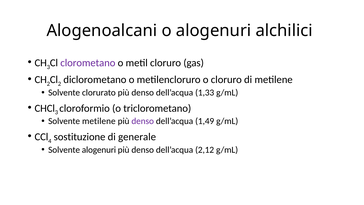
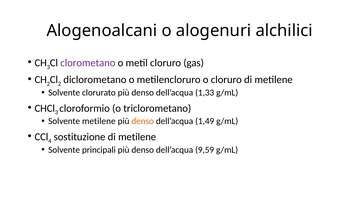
denso colour: purple -> orange (143, 121)
generale: generale -> metilene (137, 137)
Solvente alogenuri: alogenuri -> principali (99, 150)
2,12: 2,12 -> 9,59 (205, 150)
